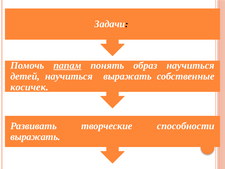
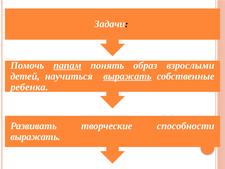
образ научиться: научиться -> взрослыми (190, 65)
выражать underline: none -> present (127, 76)
косичек: косичек -> ребенка (29, 87)
